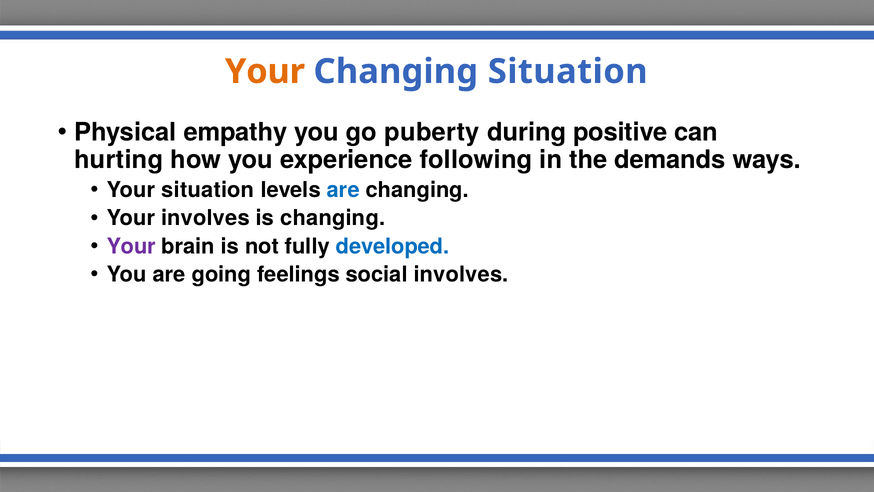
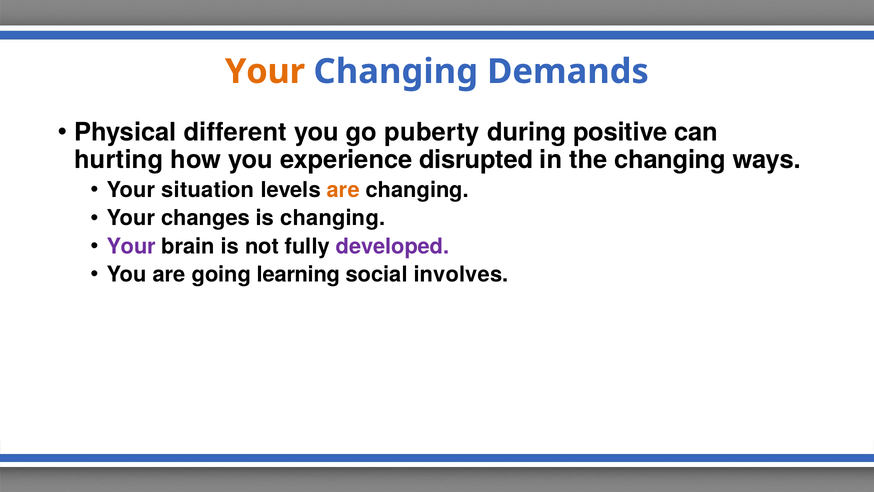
Changing Situation: Situation -> Demands (568, 71)
empathy: empathy -> different (235, 132)
following: following -> disrupted (476, 160)
the demands: demands -> changing (670, 160)
are colour: blue -> orange (343, 190)
Your involves: involves -> changes (206, 218)
developed colour: blue -> purple (392, 246)
feelings: feelings -> learning (299, 274)
